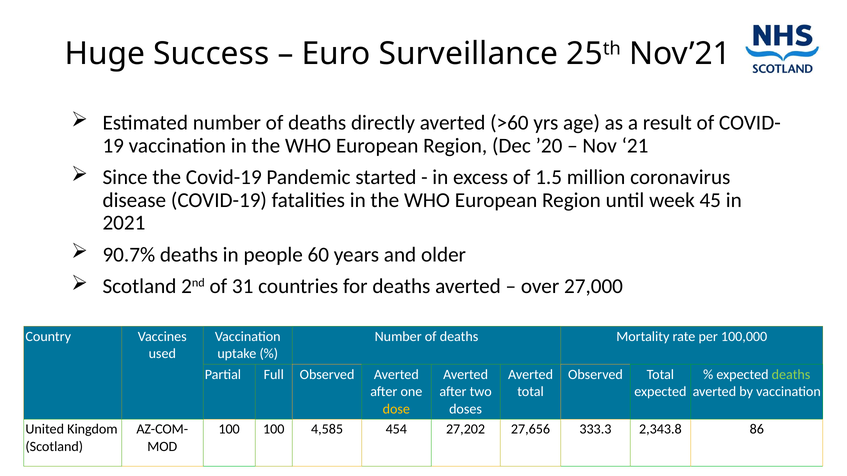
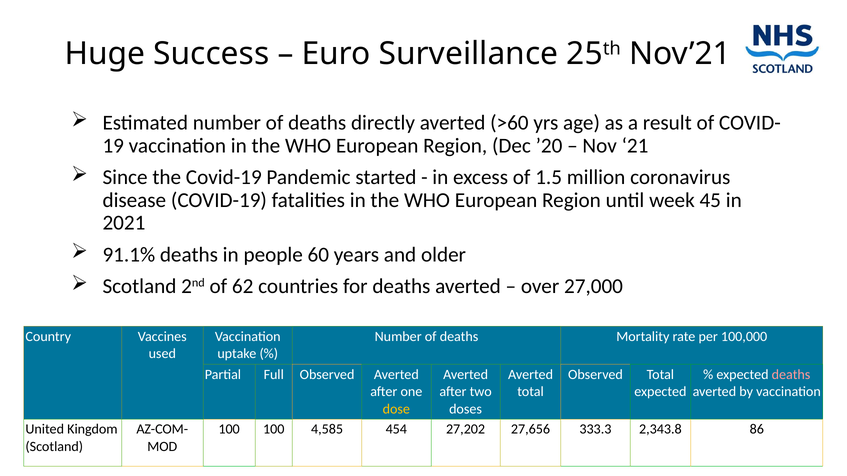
90.7%: 90.7% -> 91.1% (129, 255)
31: 31 -> 62 (243, 286)
deaths colour: light green -> pink (791, 375)
